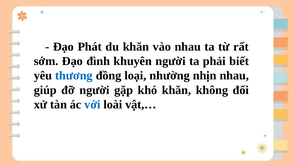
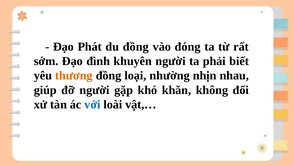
du khăn: khăn -> đồng (136, 47)
vào nhau: nhau -> đóng (188, 47)
thương colour: blue -> orange (74, 76)
